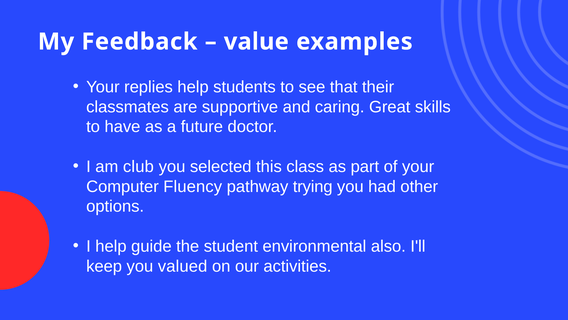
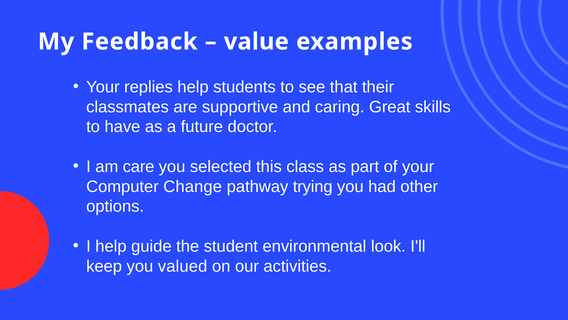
club: club -> care (139, 166)
Fluency: Fluency -> Change (193, 186)
also: also -> look (388, 246)
